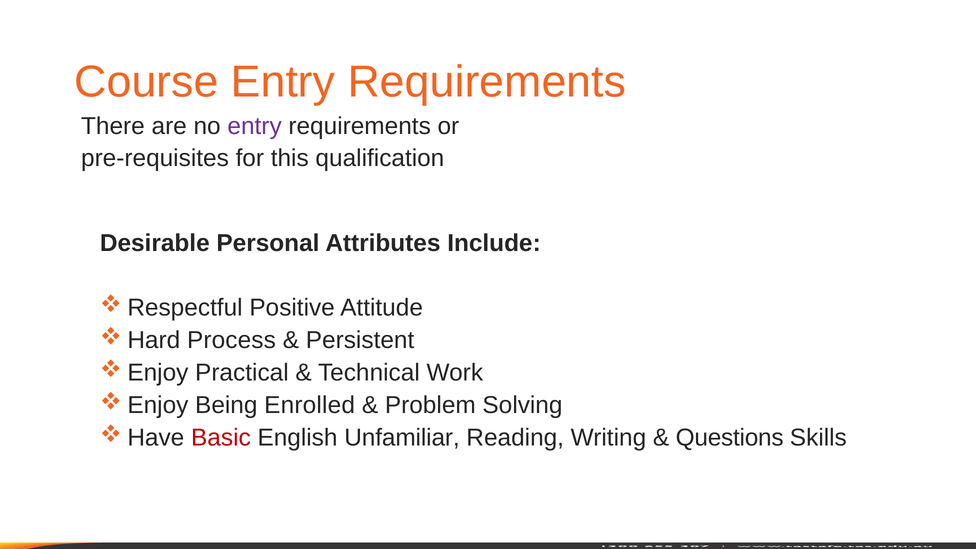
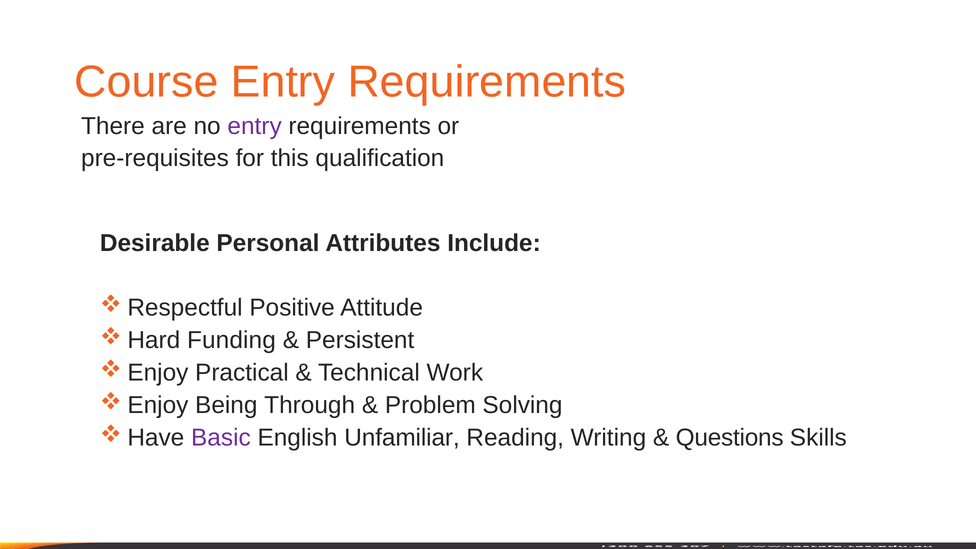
Process: Process -> Funding (231, 340)
Enrolled: Enrolled -> Through (310, 405)
Basic colour: red -> purple (221, 438)
